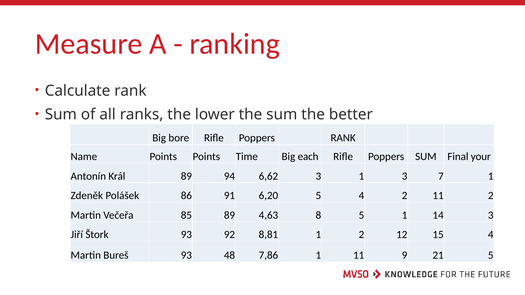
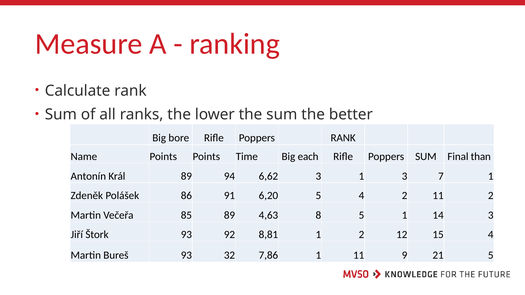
your: your -> than (481, 157)
48: 48 -> 32 (229, 255)
